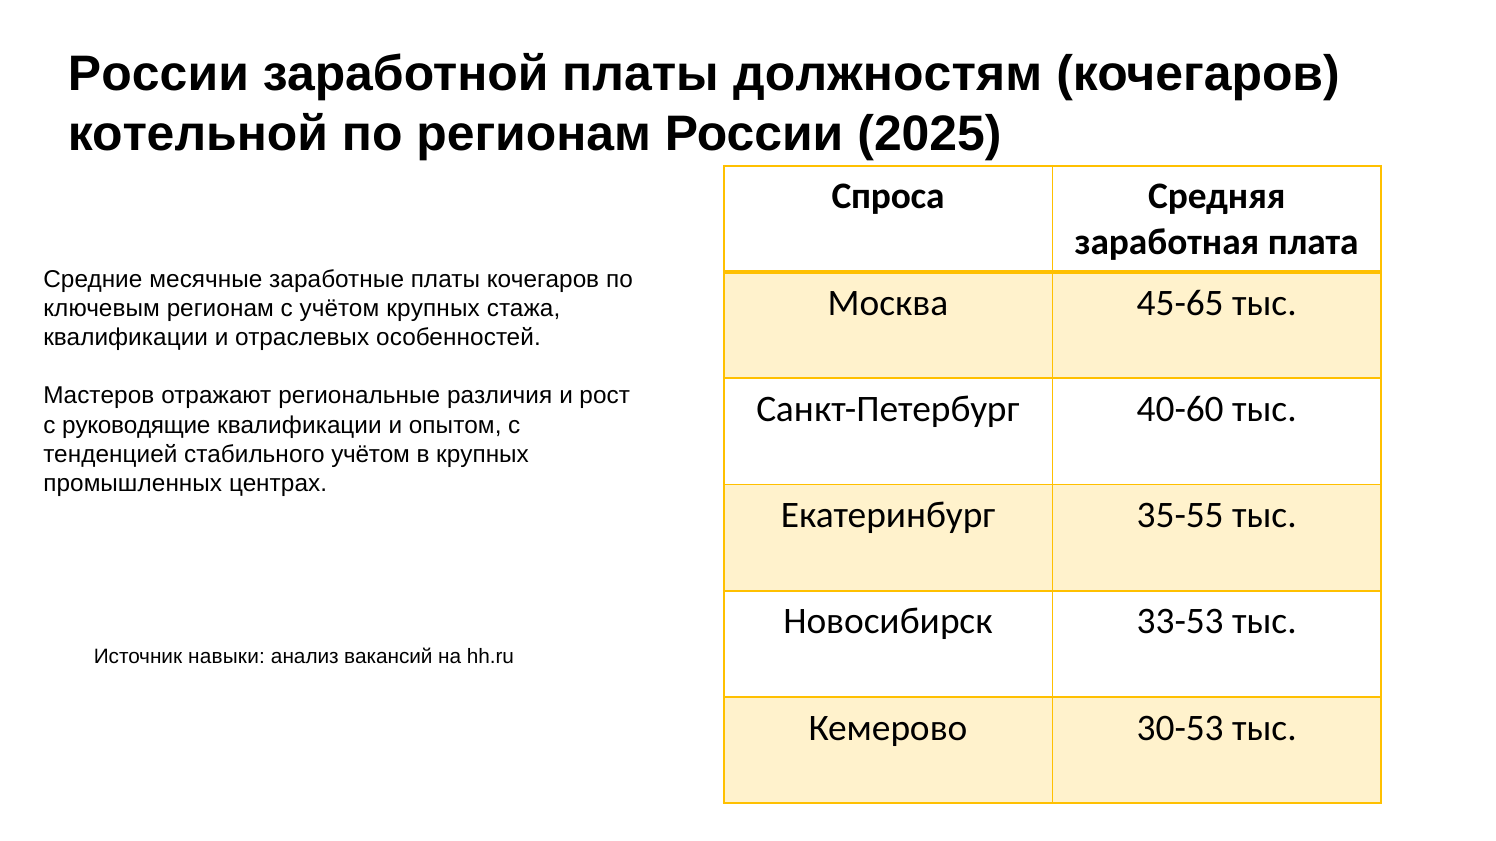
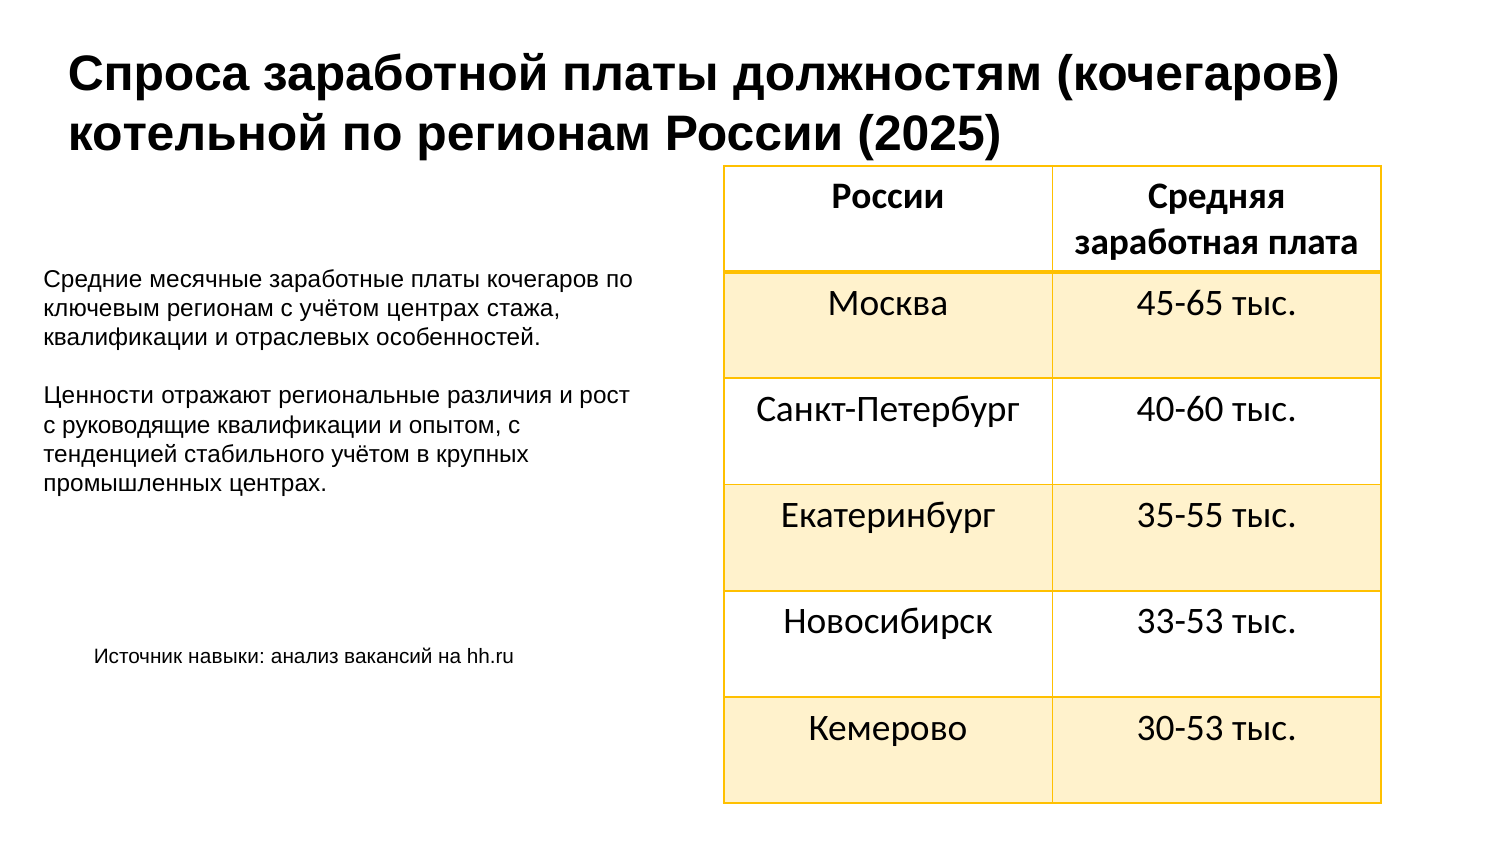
России: России -> Спроса (159, 74)
Спроса: Спроса -> России (888, 197)
учётом крупных: крупных -> центрах (433, 308)
Мастеров: Мастеров -> Ценности (99, 396)
